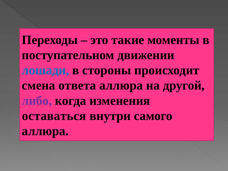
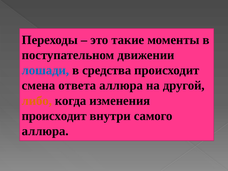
стороны: стороны -> средства (107, 70)
либо colour: purple -> orange (37, 101)
оставаться: оставаться -> происходит (54, 116)
